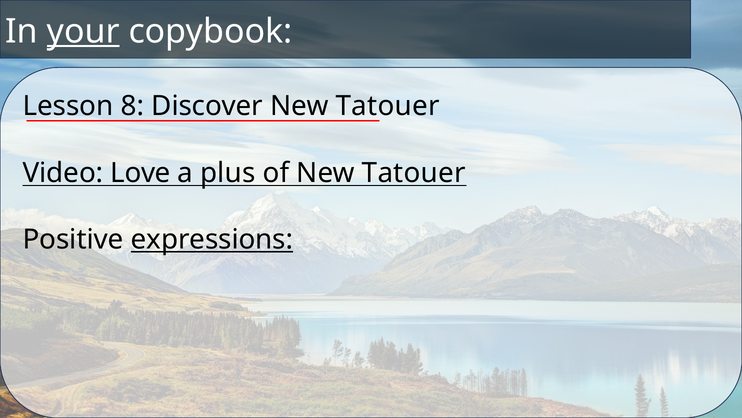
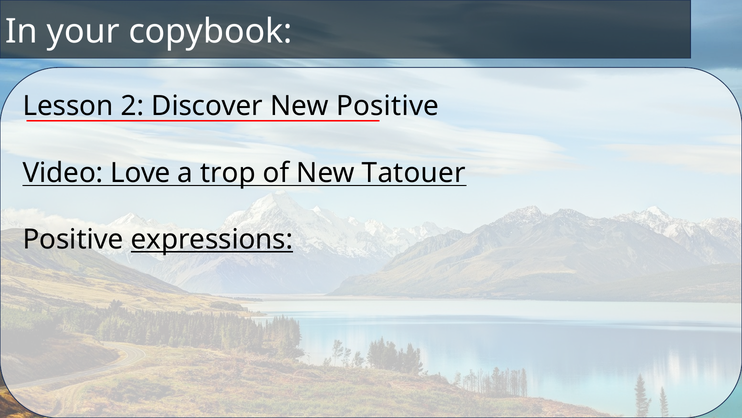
your underline: present -> none (83, 31)
8: 8 -> 2 (132, 106)
Discover New Tatouer: Tatouer -> Positive (388, 106)
plus: plus -> trop (228, 173)
